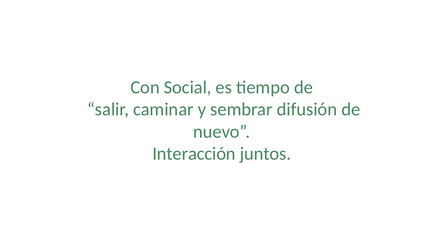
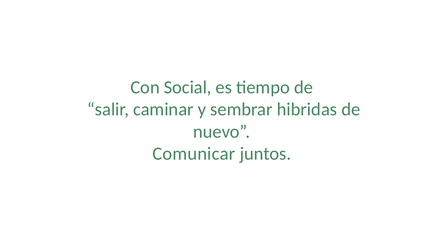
difusión: difusión -> hibridas (307, 109)
Interacción: Interacción -> Comunicar (194, 154)
